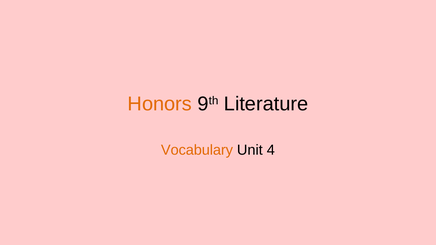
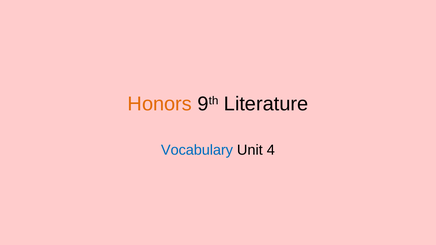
Vocabulary colour: orange -> blue (197, 150)
